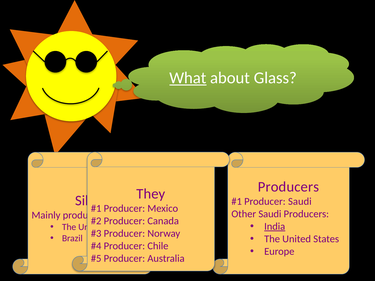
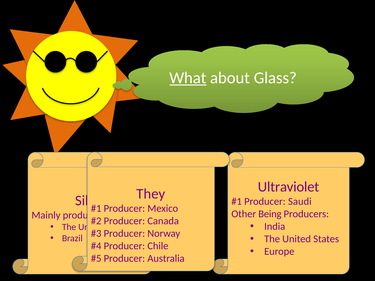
Producers: Producers -> Ultraviolet (289, 187)
Other Saudi: Saudi -> Being (270, 214)
India underline: present -> none (275, 227)
